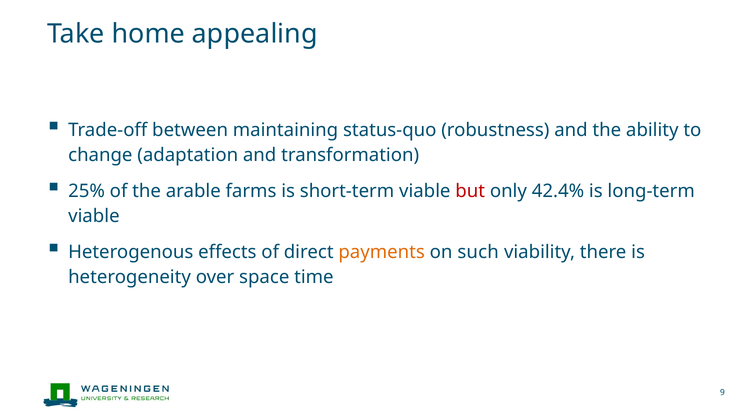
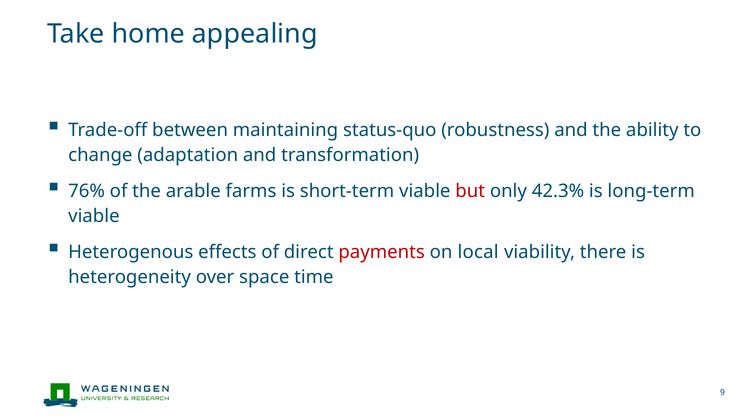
25%: 25% -> 76% (87, 191)
42.4%: 42.4% -> 42.3% (558, 191)
payments colour: orange -> red (382, 252)
such: such -> local (478, 252)
